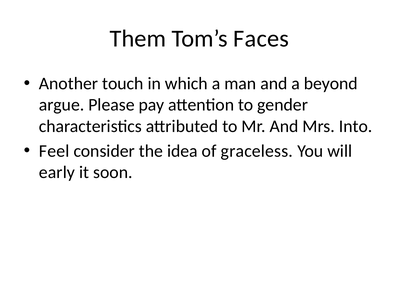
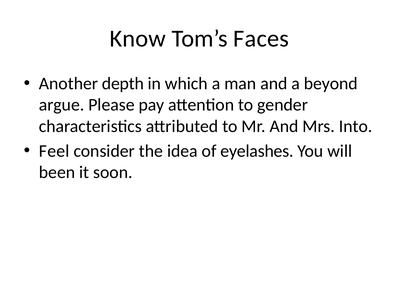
Them: Them -> Know (138, 39)
touch: touch -> depth (123, 84)
graceless: graceless -> eyelashes (257, 151)
early: early -> been (57, 172)
